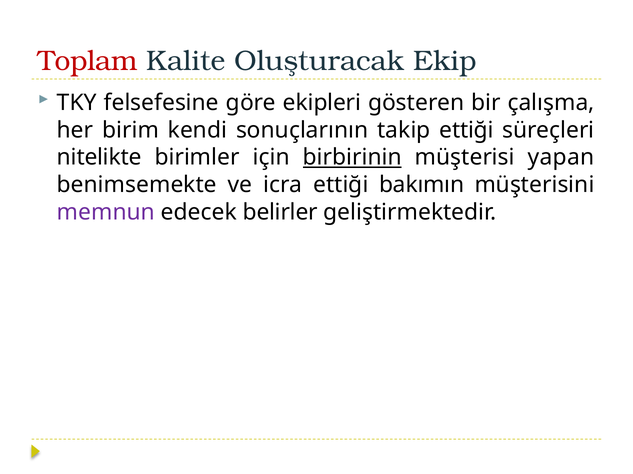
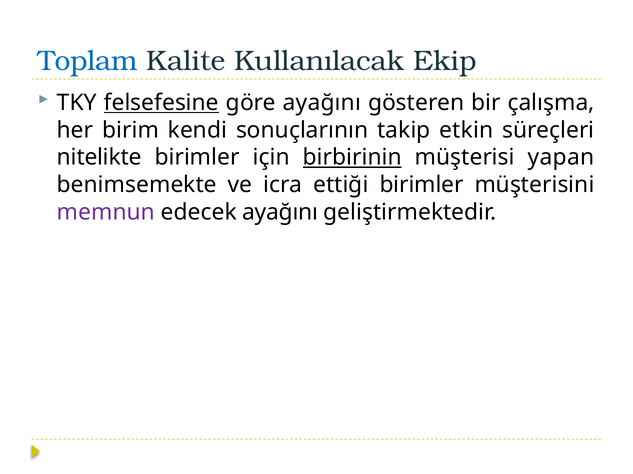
Toplam colour: red -> blue (88, 61)
Oluşturacak: Oluşturacak -> Kullanılacak (319, 61)
felsefesine underline: none -> present (161, 103)
göre ekipleri: ekipleri -> ayağını (322, 103)
takip ettiği: ettiği -> etkin (466, 130)
ettiği bakımın: bakımın -> birimler (422, 185)
edecek belirler: belirler -> ayağını (280, 212)
